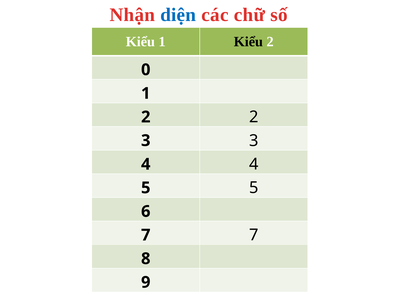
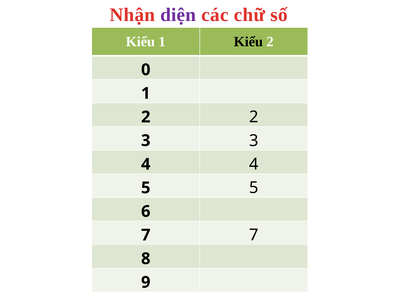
diện colour: blue -> purple (178, 15)
